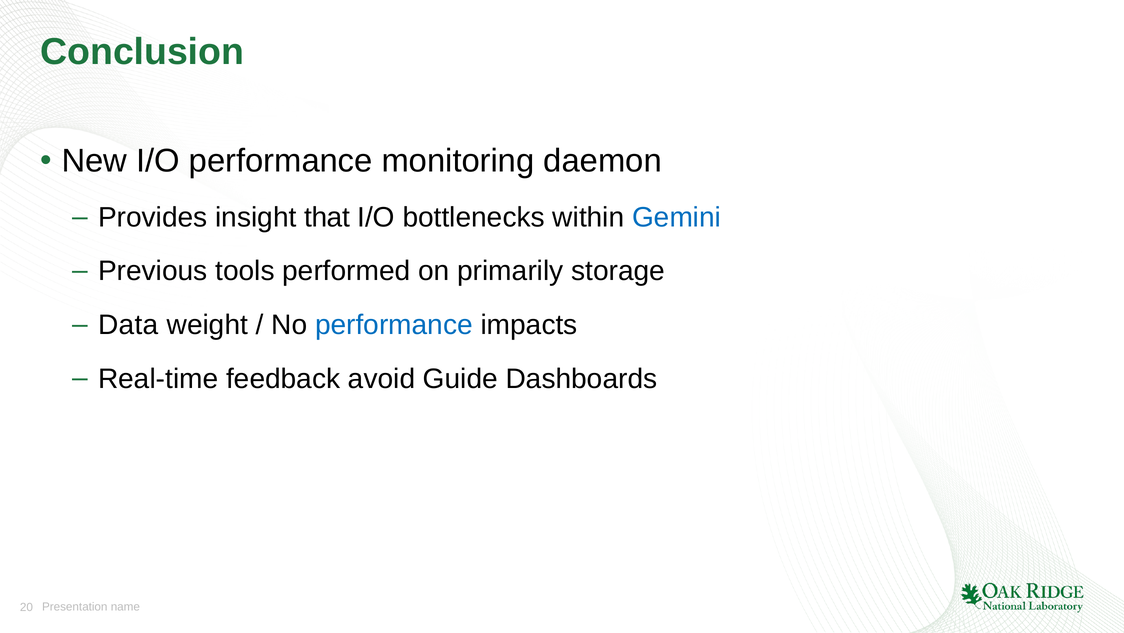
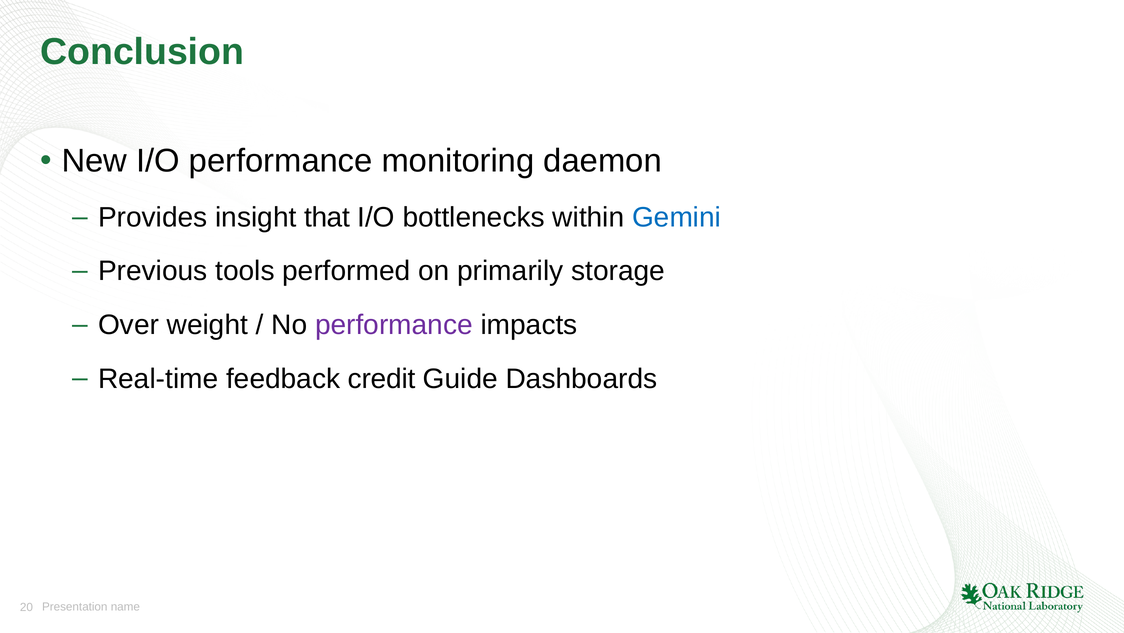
Data: Data -> Over (129, 325)
performance colour: blue -> purple (394, 325)
avoid: avoid -> credit (382, 378)
